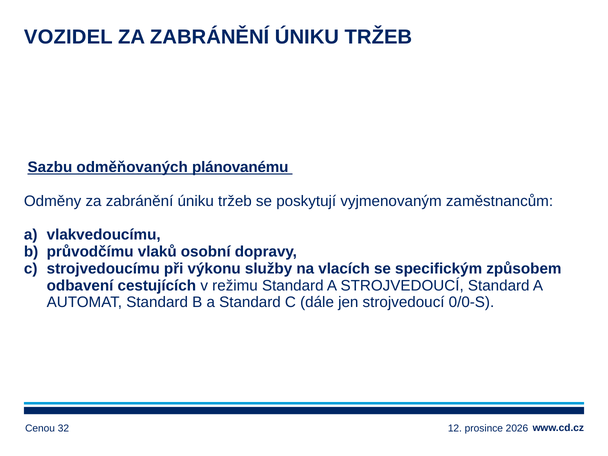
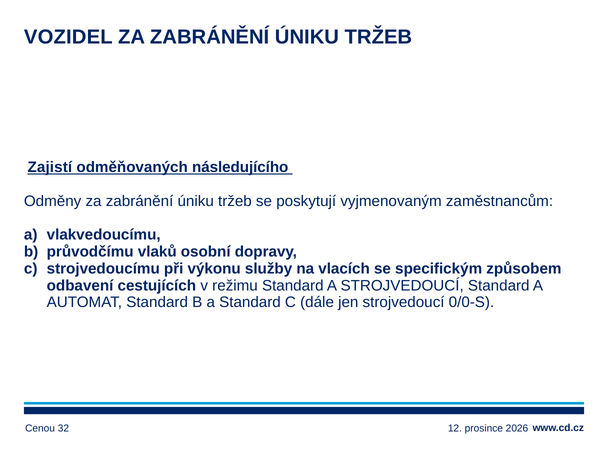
Sazbu: Sazbu -> Zajistí (50, 167)
plánovanému: plánovanému -> následujícího (240, 167)
